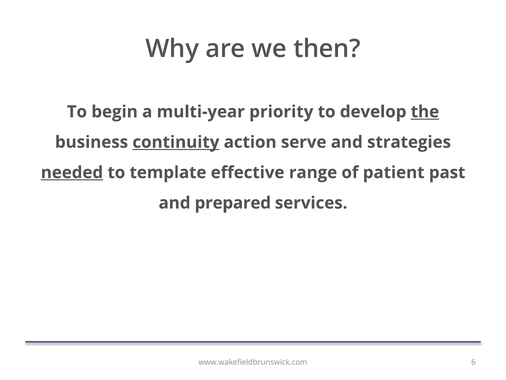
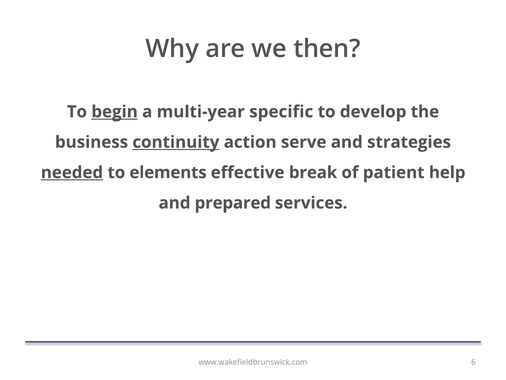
begin underline: none -> present (115, 112)
priority: priority -> specific (281, 112)
the underline: present -> none (425, 112)
template: template -> elements (168, 172)
range: range -> break (313, 172)
past: past -> help (447, 172)
